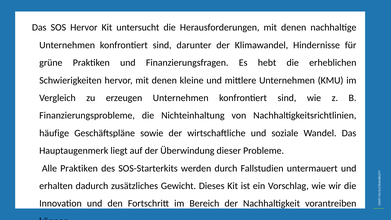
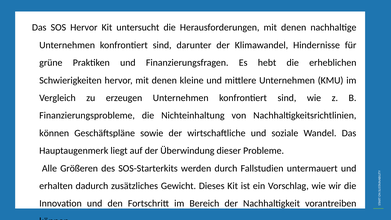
häufige: häufige -> können (54, 133)
Alle Praktiken: Praktiken -> Größeren (79, 168)
